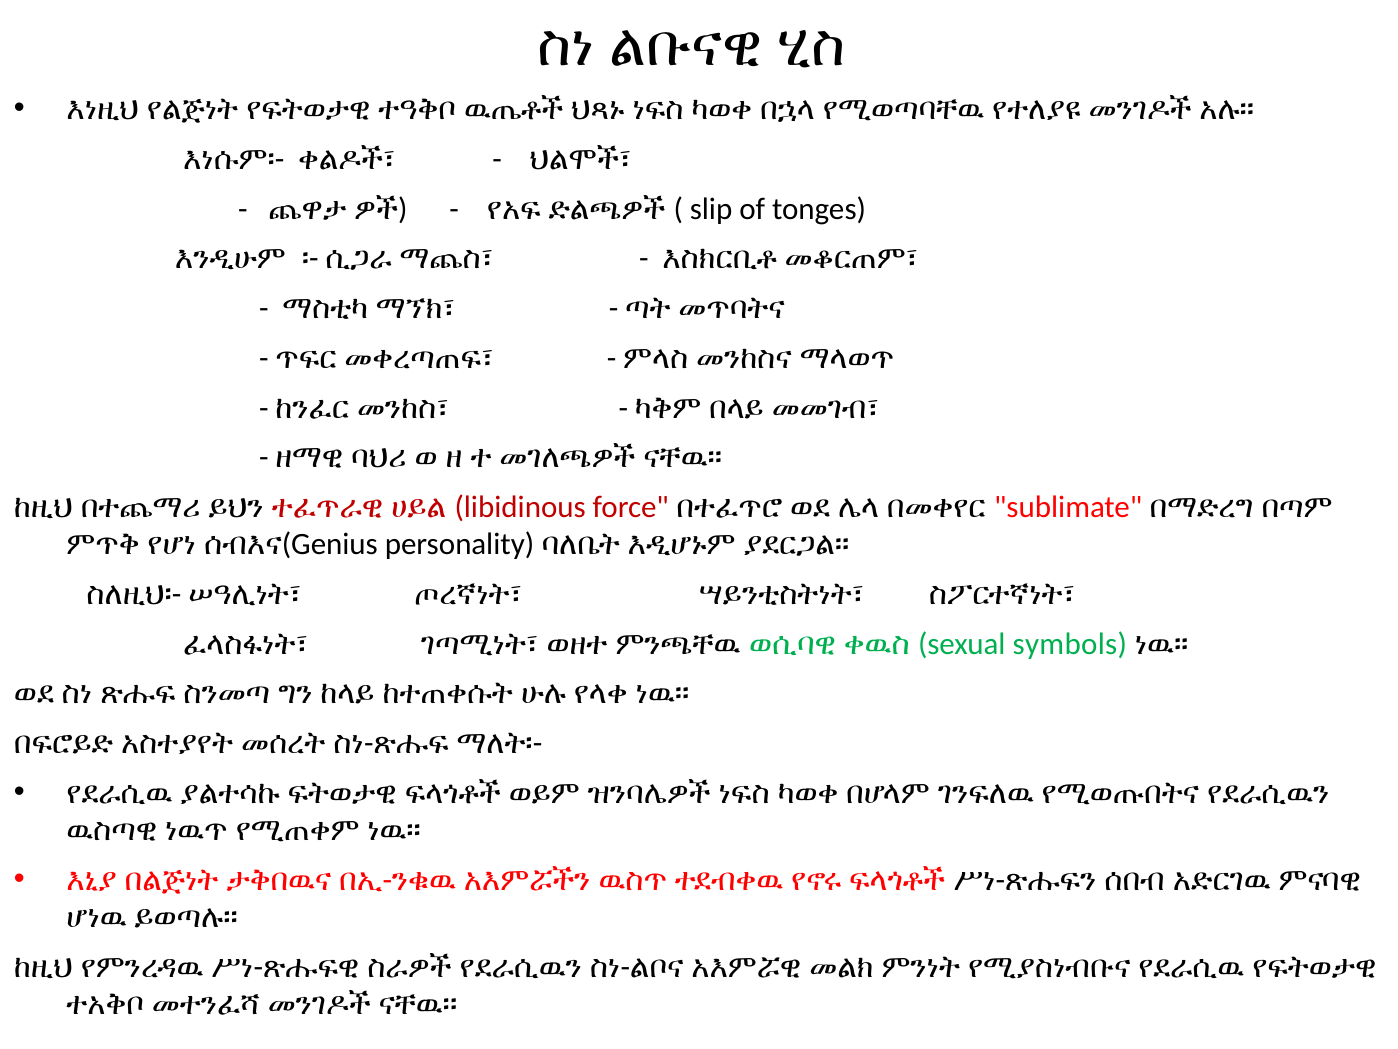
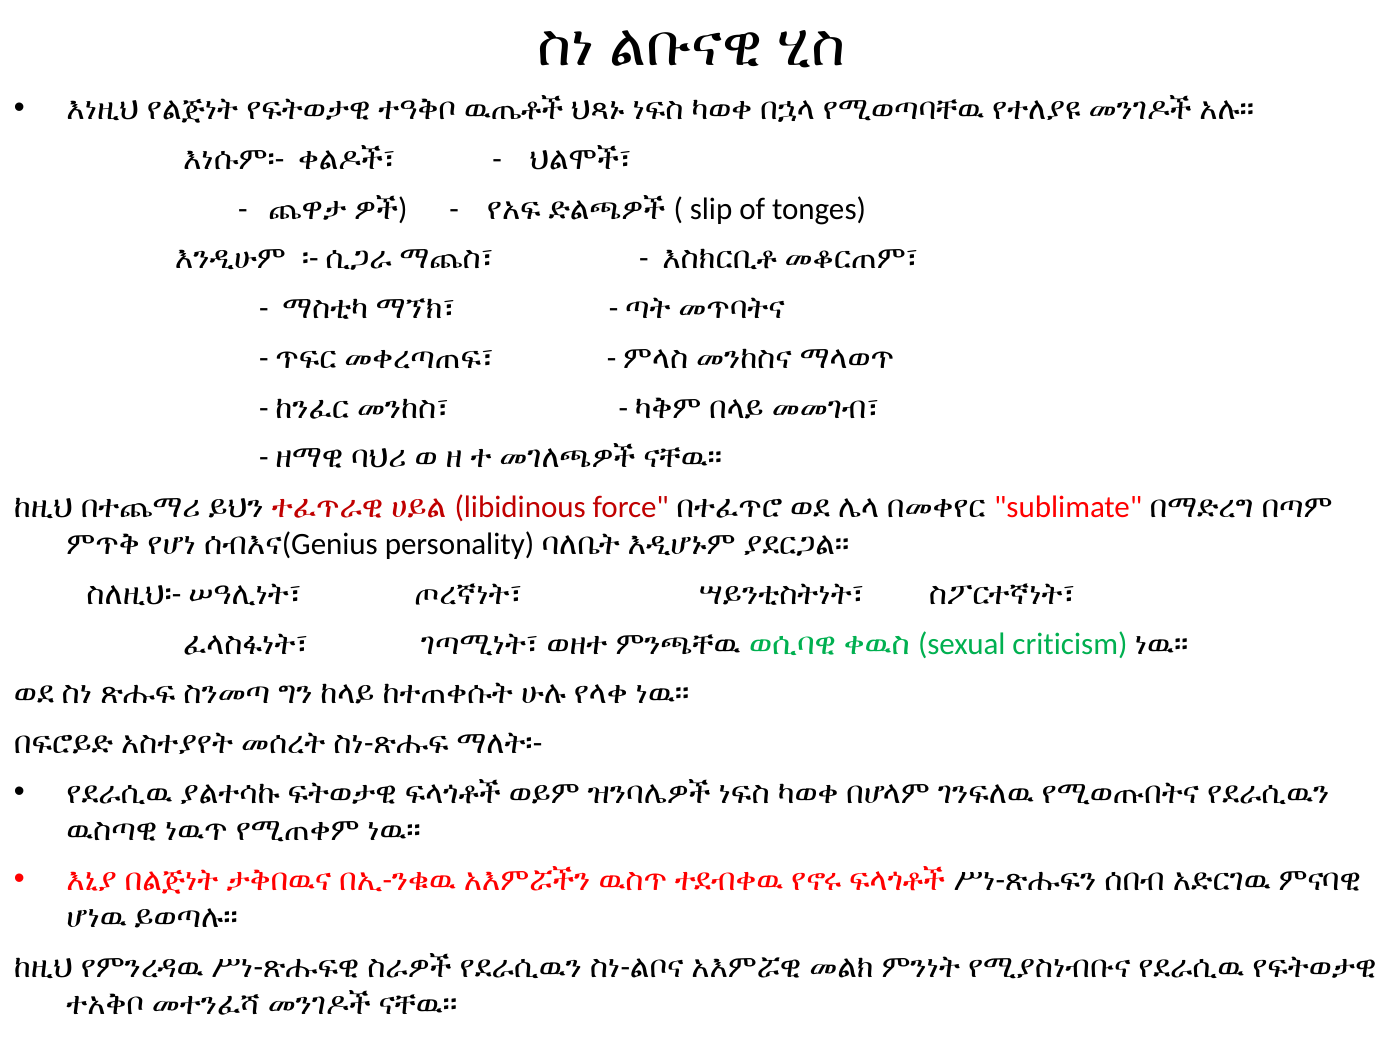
symbols: symbols -> criticism (1070, 644)
